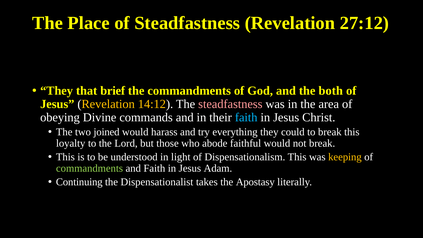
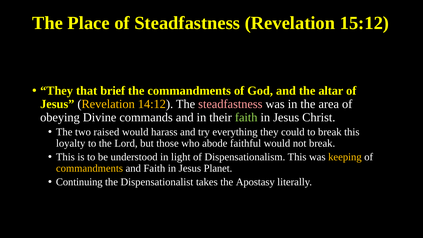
27:12: 27:12 -> 15:12 (364, 23)
both: both -> altar (331, 91)
faith colour: light blue -> light green (246, 117)
joined: joined -> raised (106, 132)
commandments colour: light green -> yellow (90, 168)
Adam: Adam -> Planet (218, 168)
